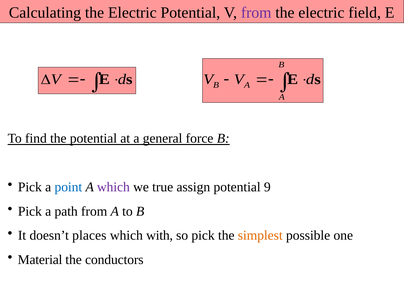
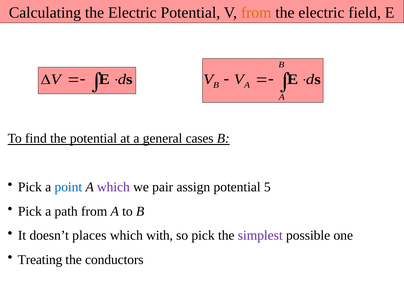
from colour: purple -> orange (256, 13)
force: force -> cases (200, 139)
true: true -> pair (163, 187)
9: 9 -> 5 (267, 187)
simplest colour: orange -> purple (260, 235)
Material: Material -> Treating (40, 260)
